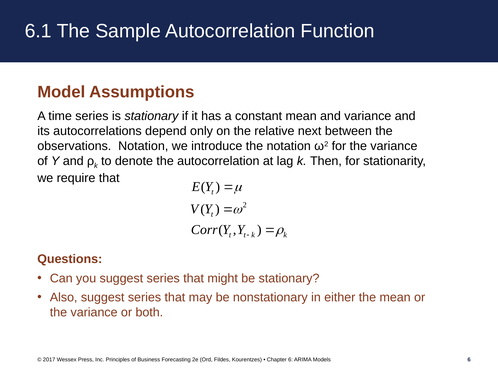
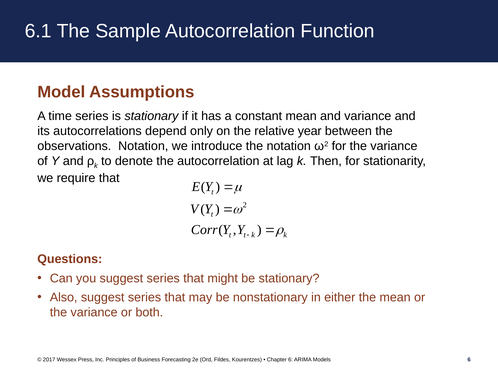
next: next -> year (310, 131)
